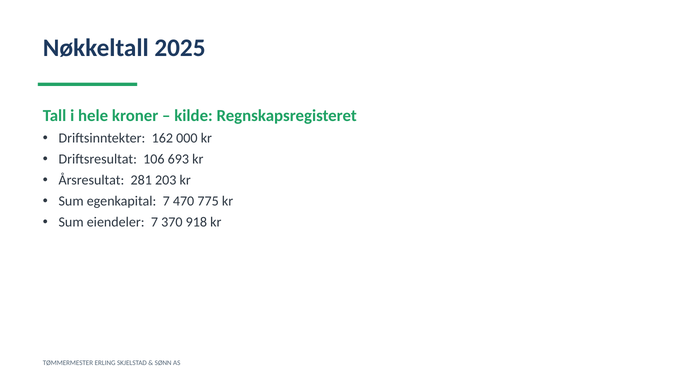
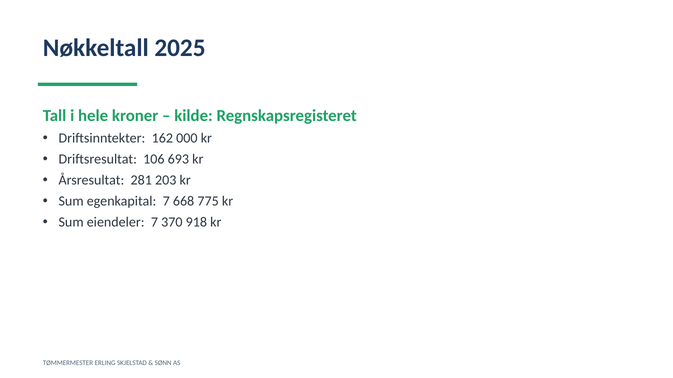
470: 470 -> 668 (184, 202)
